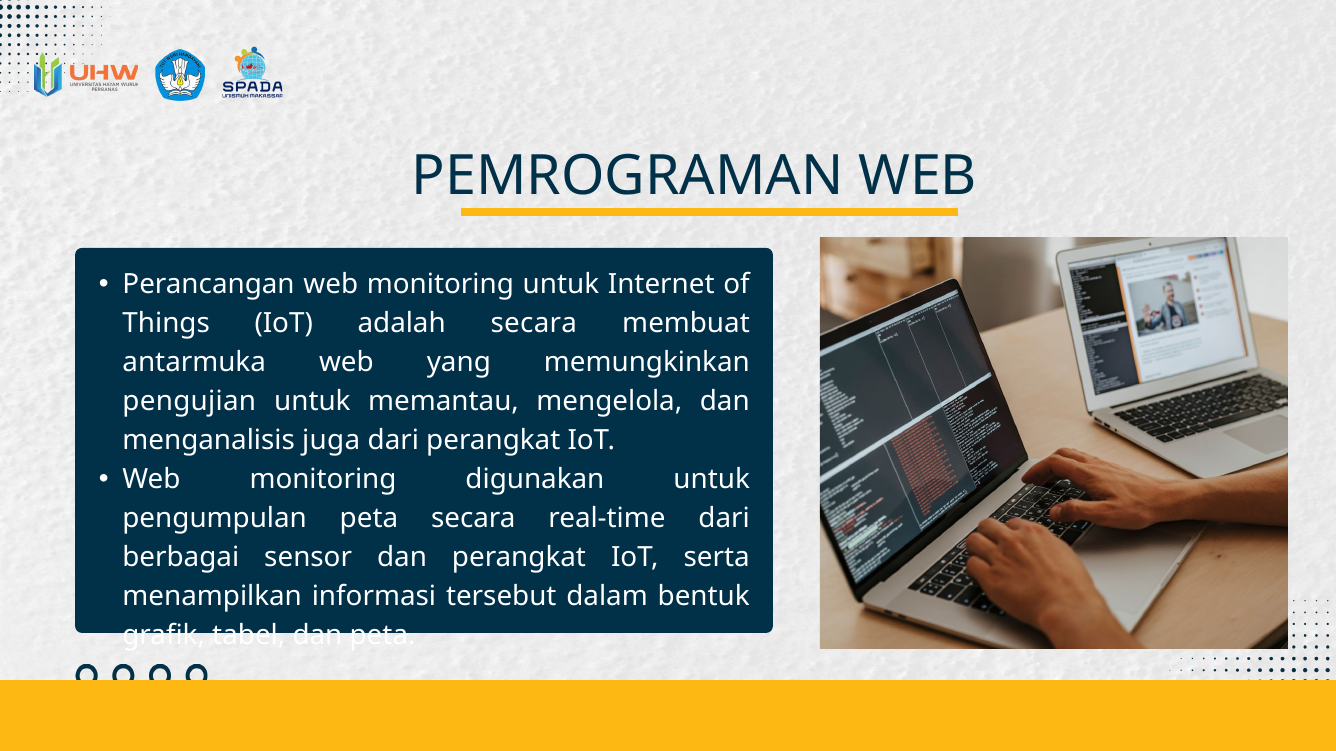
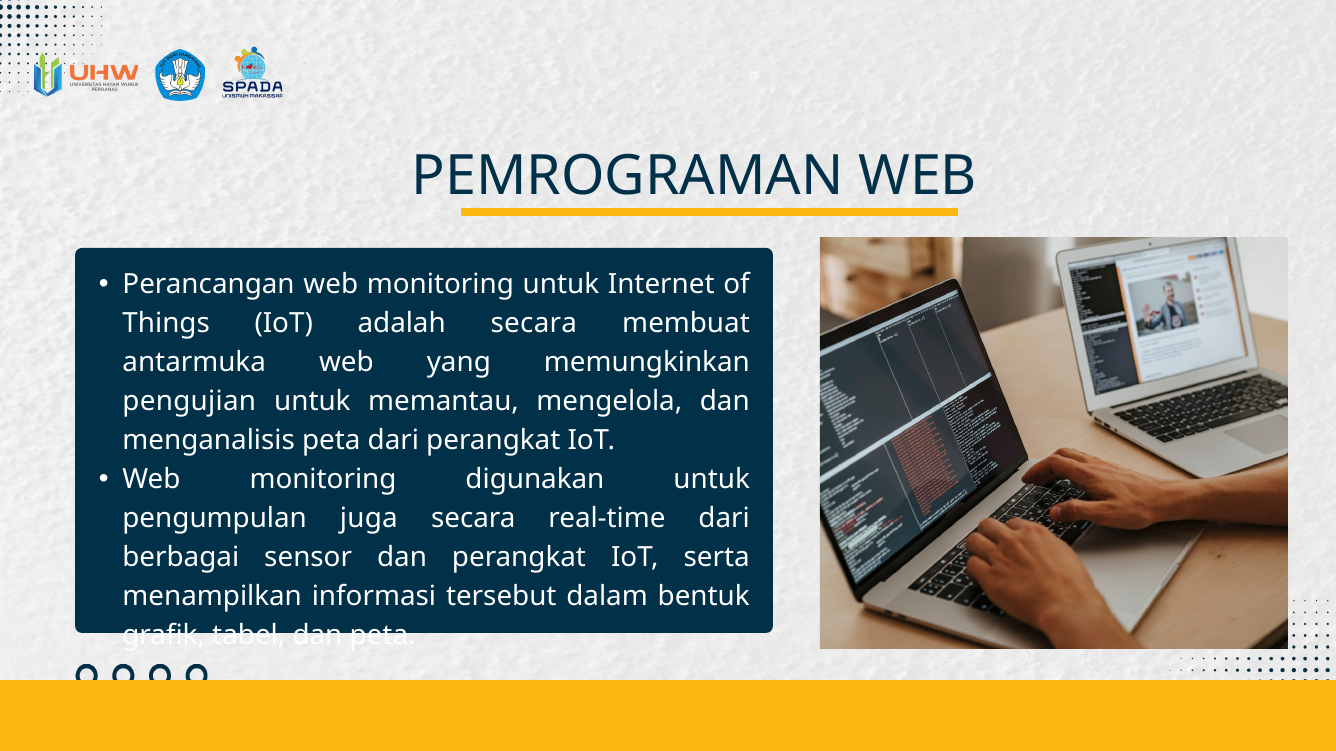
menganalisis juga: juga -> peta (331, 441)
pengumpulan peta: peta -> juga (369, 519)
